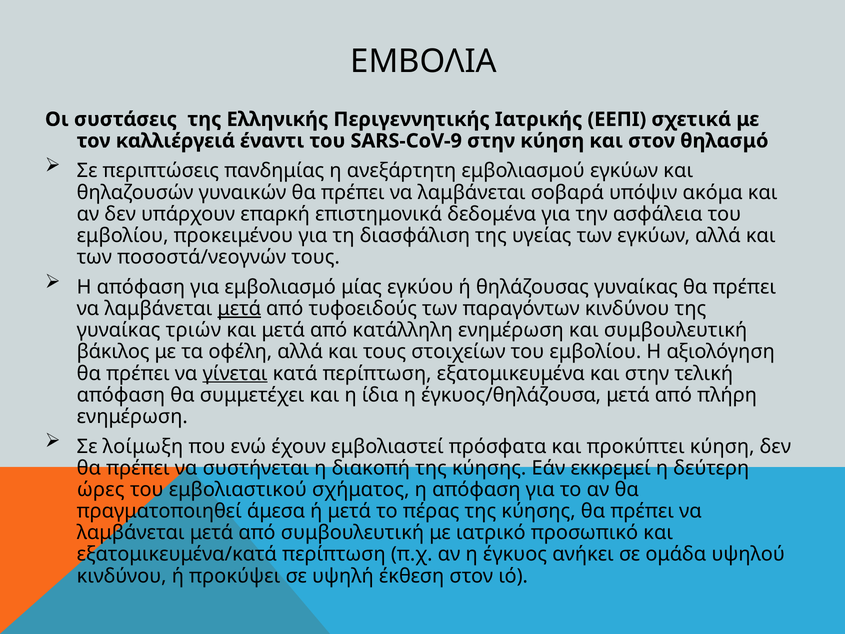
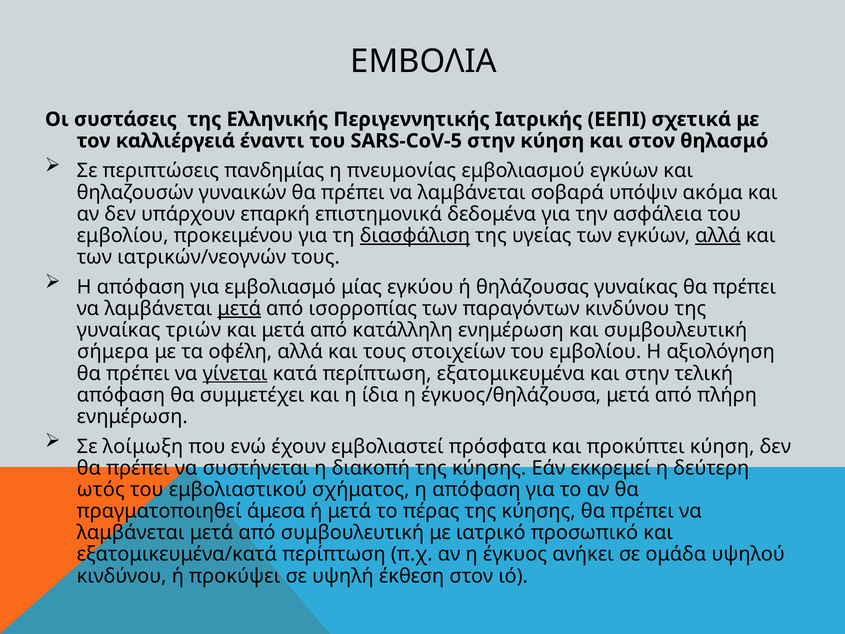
SARS-CoV-9: SARS-CoV-9 -> SARS-CoV-5 (406, 141)
ανεξάρτητη: ανεξάρτητη -> πνευμονίας (401, 171)
διασφάλιση underline: none -> present (415, 236)
αλλά underline: none -> present (718, 236)
ποσοστά/νεογνών: ποσοστά/νεογνών -> ιατρικών/νεογνών (202, 257)
τυφοειδούς: τυφοειδούς -> ισορροπίας (363, 309)
βάκιλος: βάκιλος -> σήμερα (113, 352)
ώρες: ώρες -> ωτός (101, 489)
